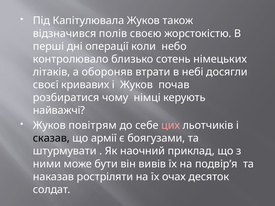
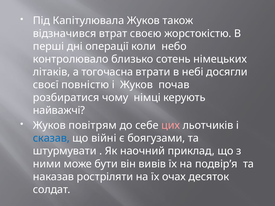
полів: полів -> втрат (113, 34)
обороняв: обороняв -> тогочасна (107, 72)
кривавих: кривавих -> повністю (85, 85)
сказав colour: black -> blue (51, 138)
армії: армії -> війні (104, 138)
